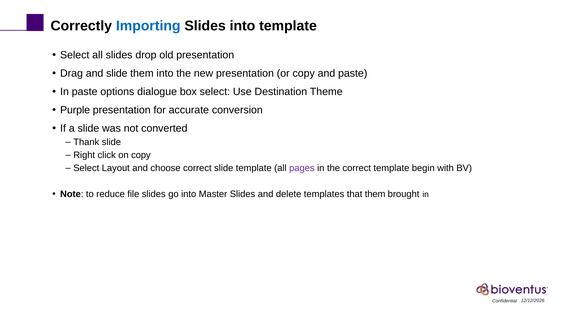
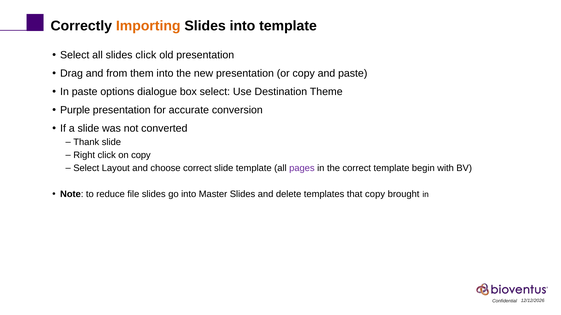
Importing colour: blue -> orange (148, 26)
slides drop: drop -> click (146, 55)
and slide: slide -> from (117, 74)
that them: them -> copy (375, 194)
